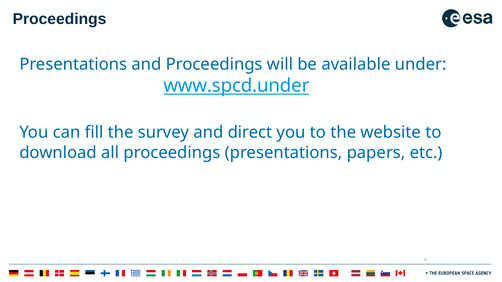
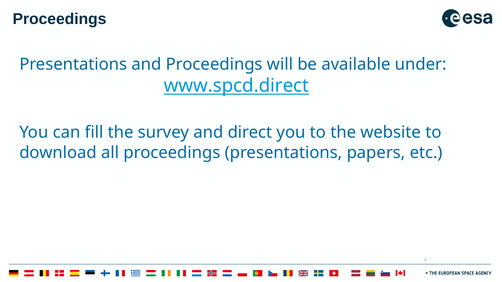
www.spcd.under: www.spcd.under -> www.spcd.direct (236, 86)
